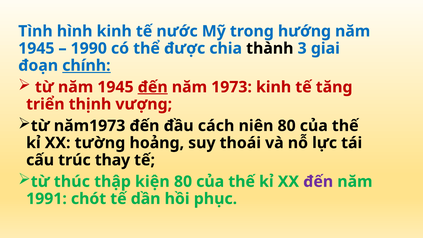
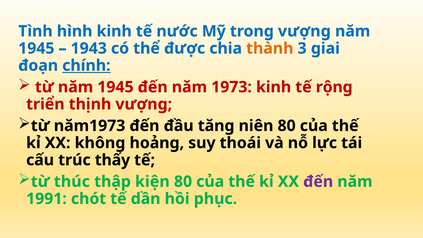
hướng: hướng -> vượng (304, 31)
1990: 1990 -> 1943 (89, 48)
thành colour: black -> orange (270, 48)
đến underline: present -> none (153, 87)
tăng: tăng -> rộng (334, 87)
cách: cách -> tăng (216, 126)
tường: tường -> không (100, 143)
thay: thay -> thấy (112, 160)
